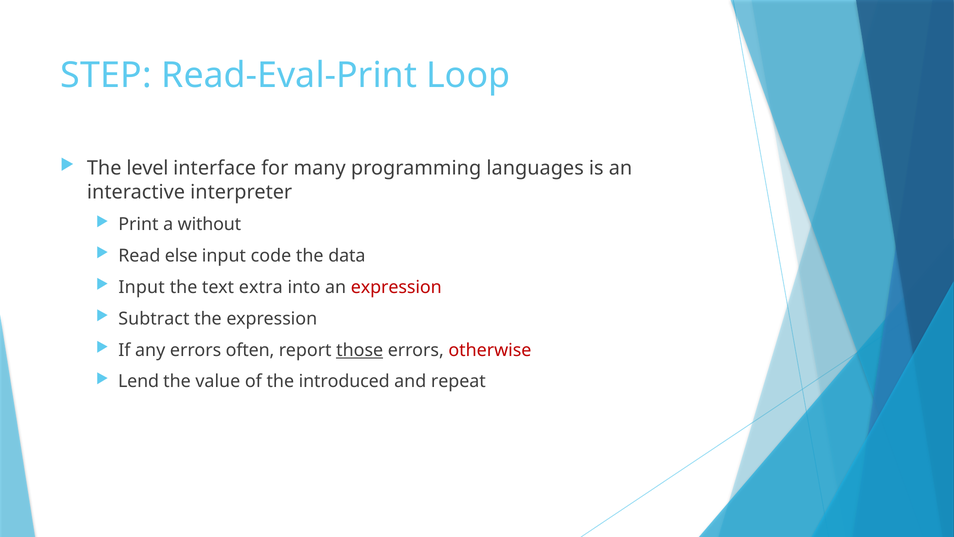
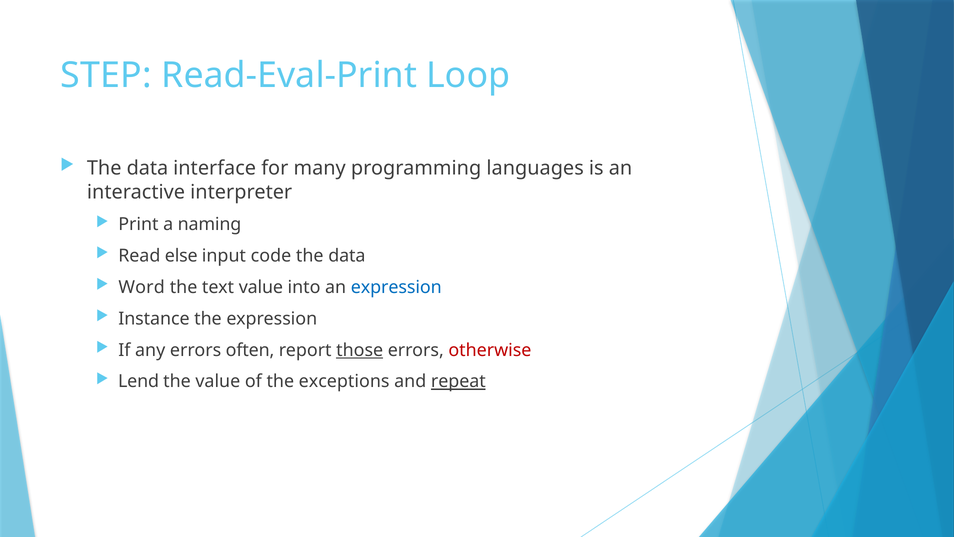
level: level -> data (147, 168)
without: without -> naming (209, 224)
Input: Input -> Word (142, 287)
text extra: extra -> value (261, 287)
expression colour: red -> blue (396, 287)
Subtract: Subtract -> Instance (154, 318)
introduced: introduced -> exceptions (344, 381)
repeat underline: none -> present (458, 381)
